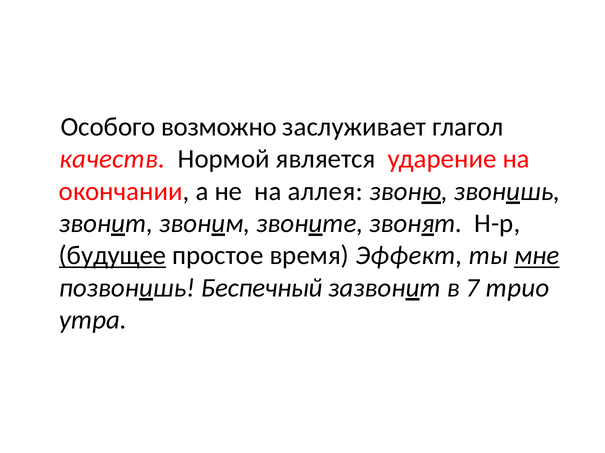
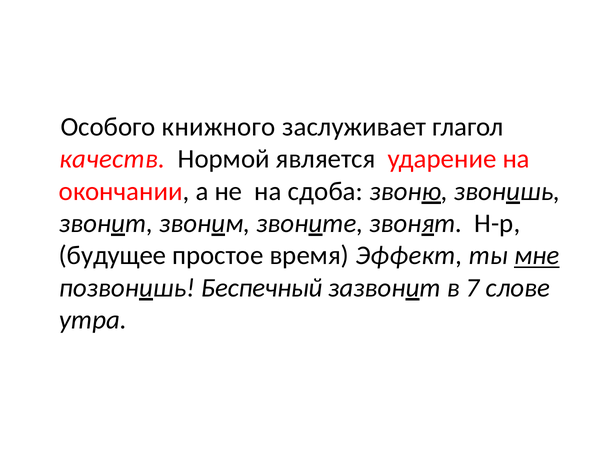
возможно: возможно -> книжного (219, 127)
аллея: аллея -> сдоба (325, 191)
будущее underline: present -> none (113, 256)
трио: трио -> слове (518, 288)
